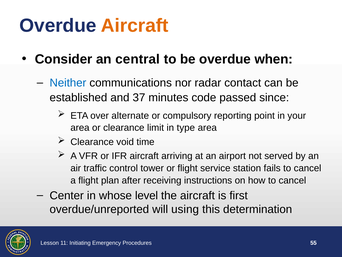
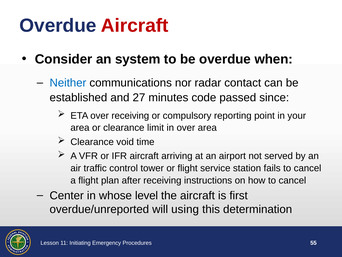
Aircraft colour: orange -> red (135, 26)
central: central -> system (138, 59)
37: 37 -> 27 (139, 97)
over alternate: alternate -> receiving (130, 115)
in type: type -> over (186, 128)
